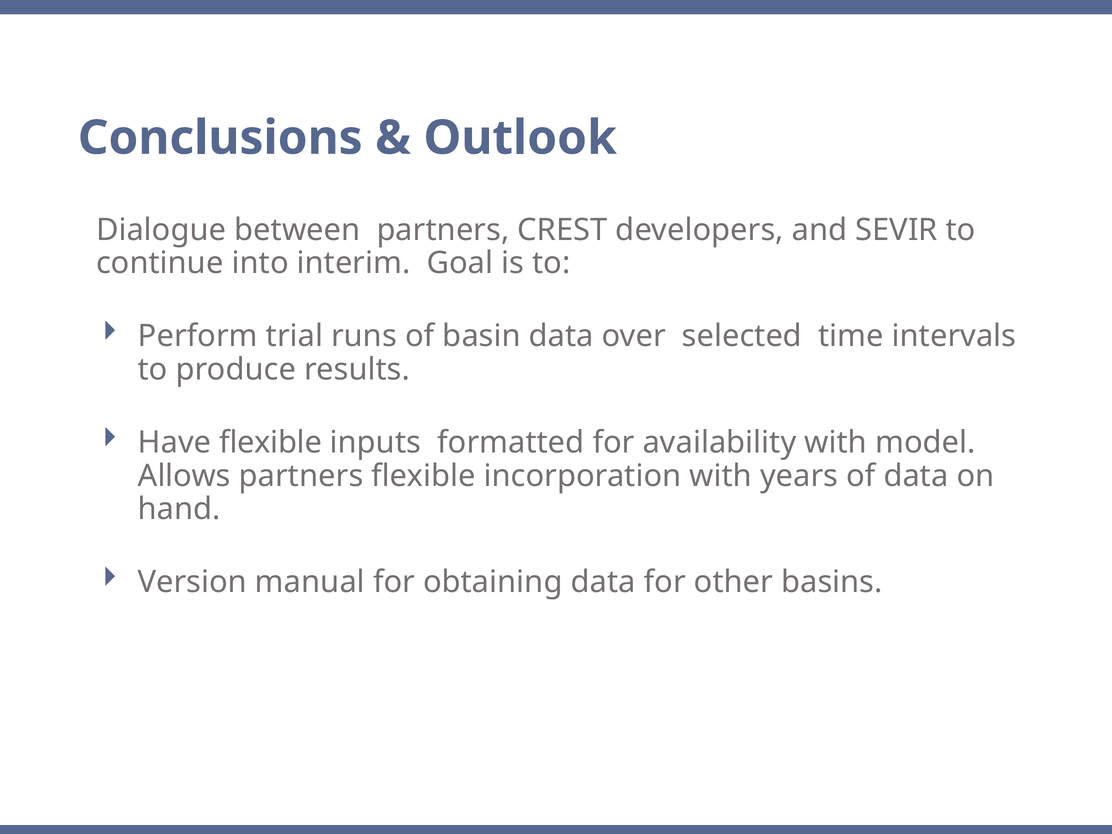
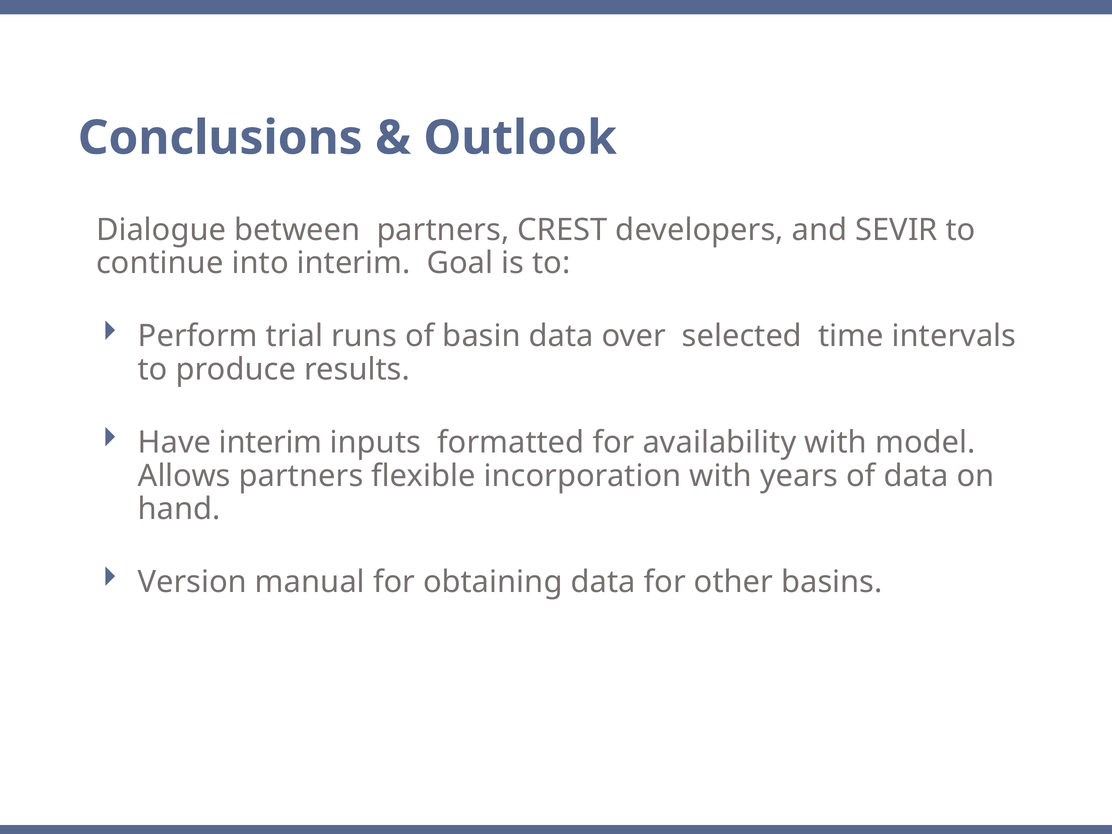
Have flexible: flexible -> interim (271, 442)
